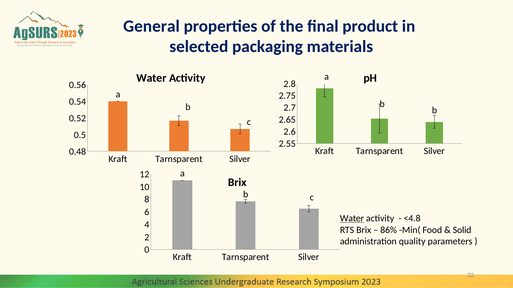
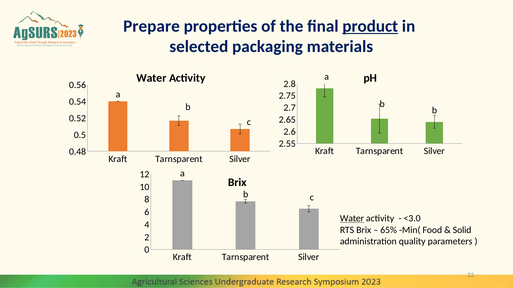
General: General -> Prepare (151, 26)
product underline: none -> present (370, 26)
<4.8: <4.8 -> <3.0 (412, 219)
86%: 86% -> 65% (389, 230)
